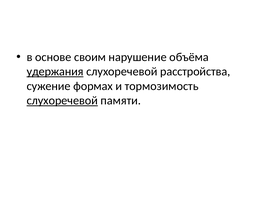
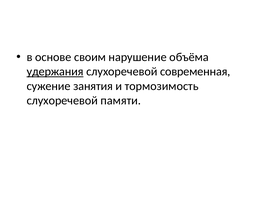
расстройства: расстройства -> современная (195, 72)
формах: формах -> занятия (93, 86)
слухоречевой underline: present -> none (62, 101)
